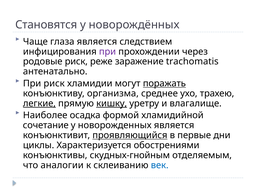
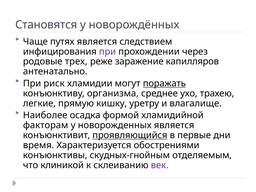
глаза: глаза -> путях (62, 42)
родовые риск: риск -> трех (76, 62)
trachomatis: trachomatis -> капилляров (192, 62)
легкие underline: present -> none (39, 103)
кишку underline: present -> none (112, 103)
сочетание: сочетание -> факторам (46, 125)
циклы: циклы -> время (39, 145)
аналогии: аналогии -> клиникой (62, 165)
век colour: blue -> purple (160, 165)
